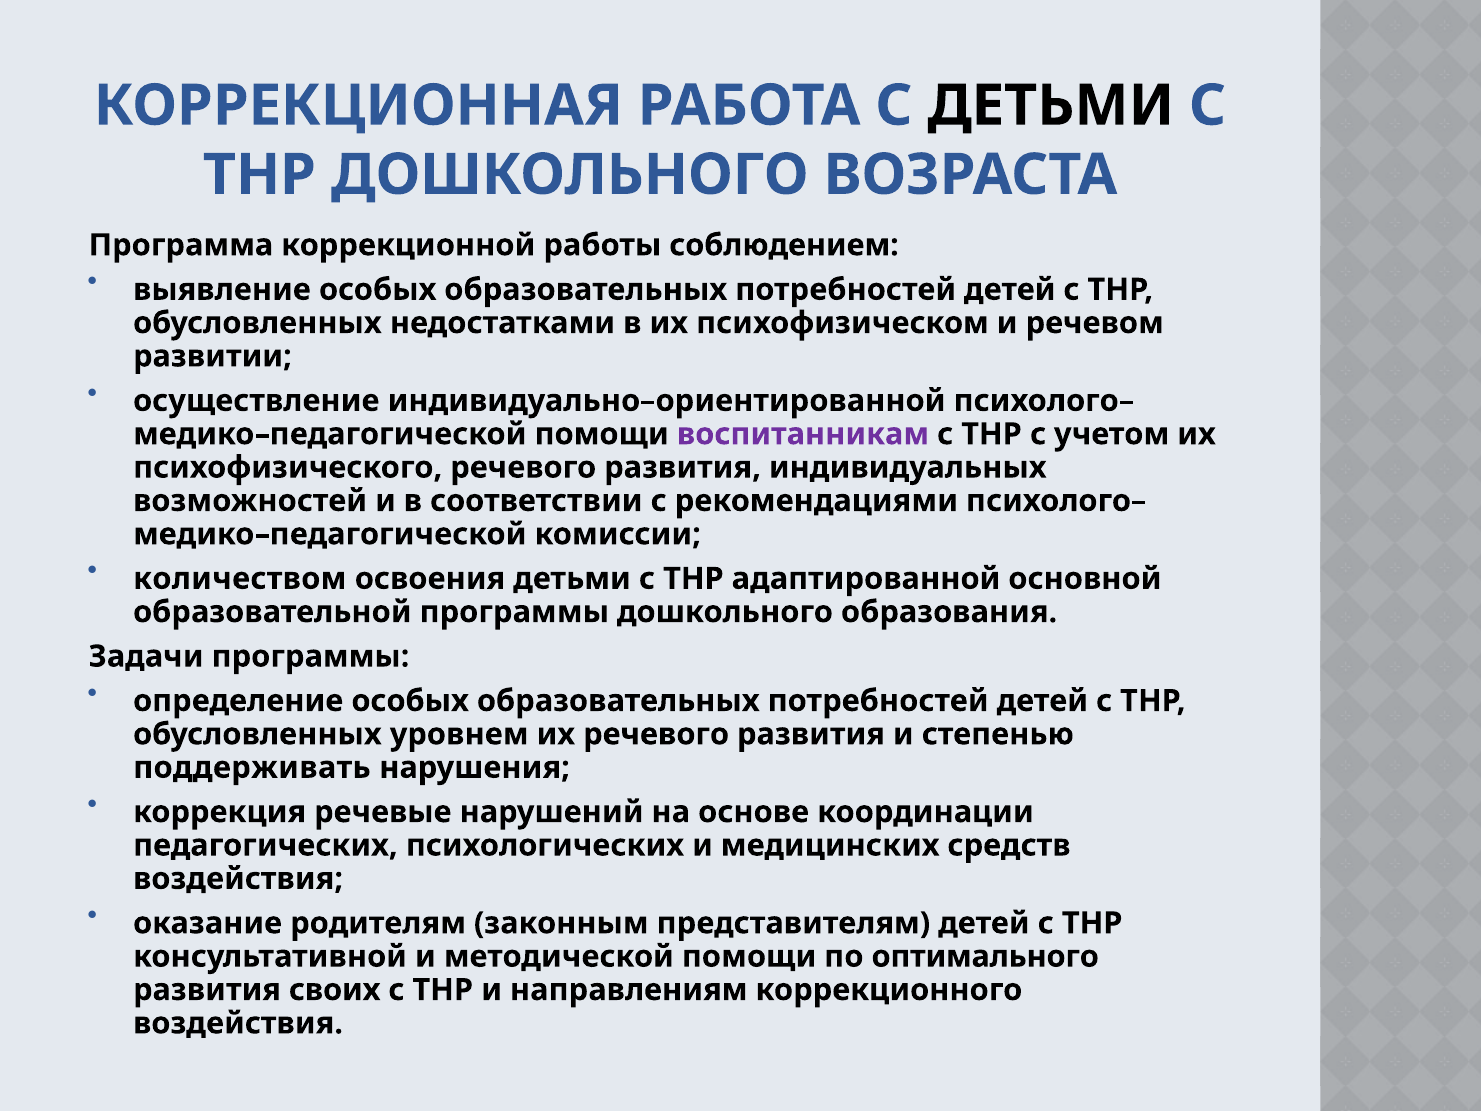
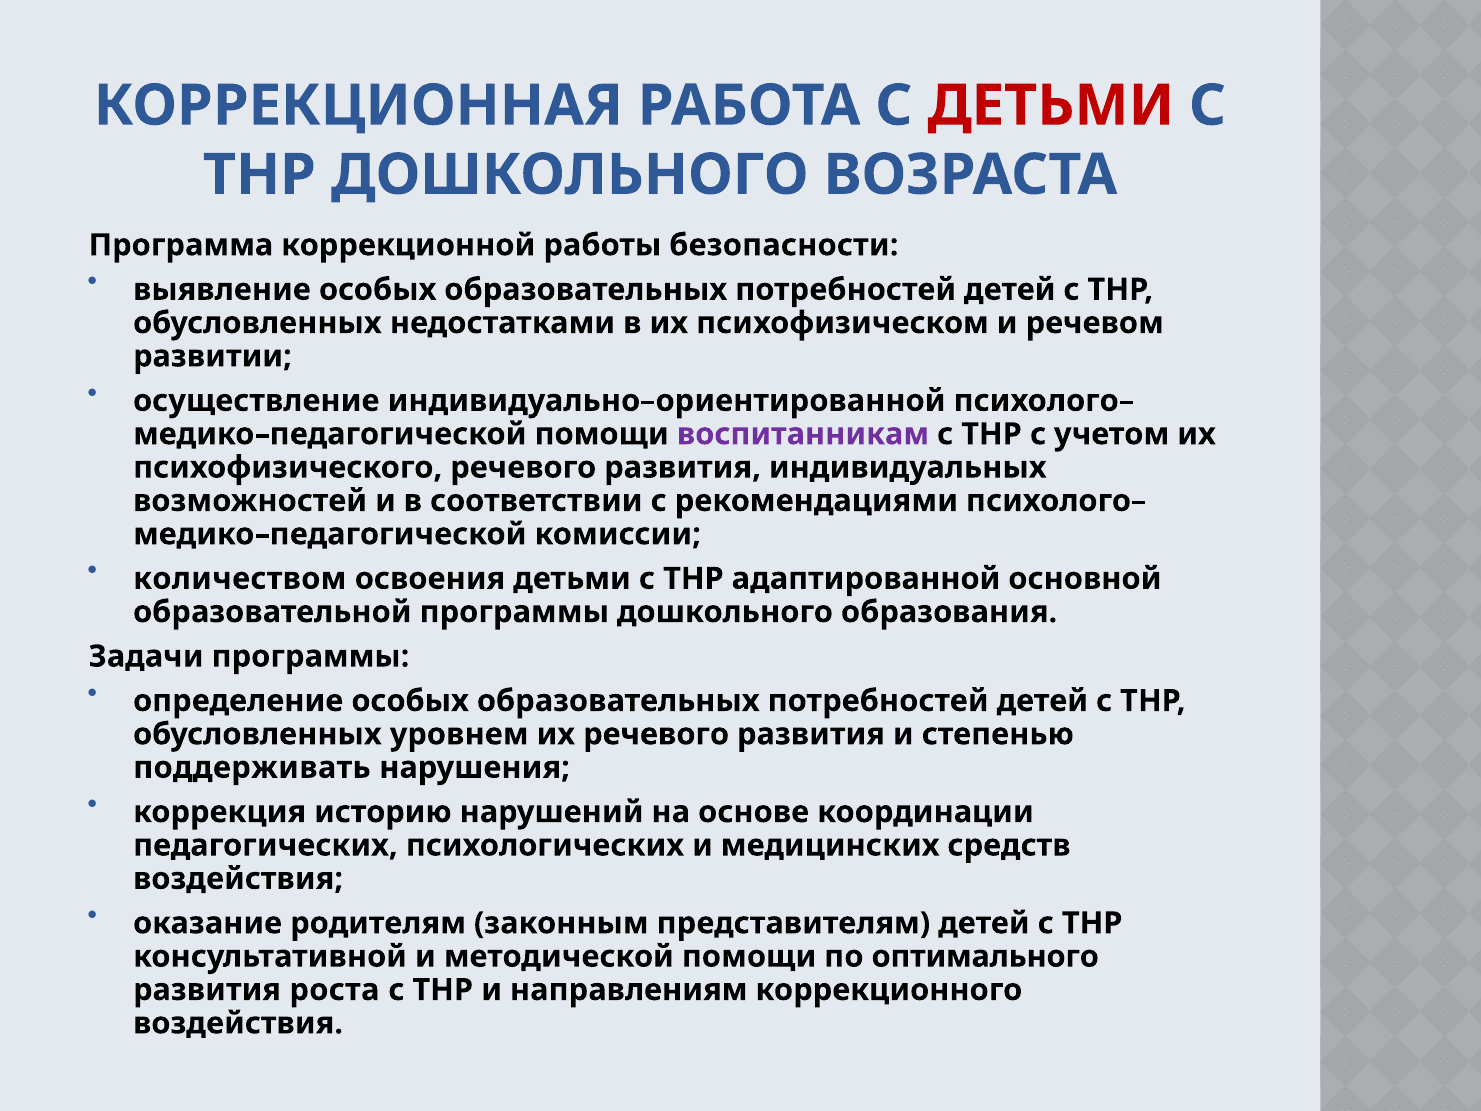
ДЕТЬМИ colour: black -> red (1051, 106)
соблюдением: соблюдением -> безопасности (784, 245)
речевые: речевые -> историю (383, 812)
своих: своих -> роста (334, 990)
